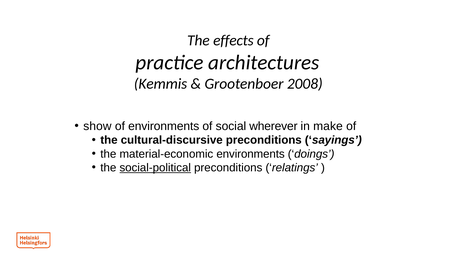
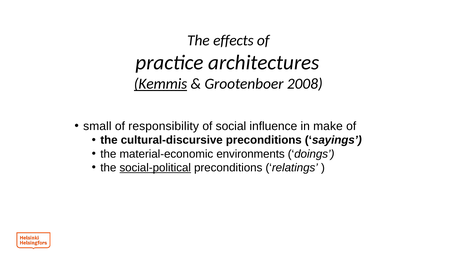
Kemmis underline: none -> present (161, 84)
show: show -> small (97, 126)
of environments: environments -> responsibility (164, 126)
wherever: wherever -> influence (273, 126)
